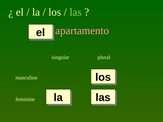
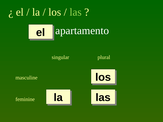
apartamento colour: pink -> white (82, 31)
